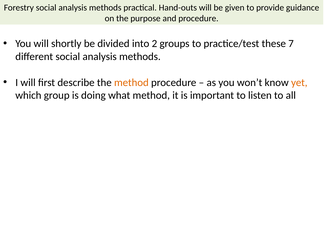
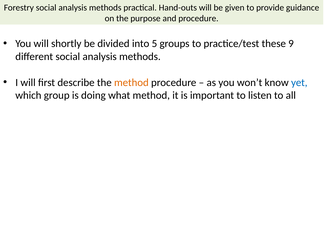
2: 2 -> 5 (154, 44)
7: 7 -> 9 (291, 44)
yet colour: orange -> blue (299, 82)
